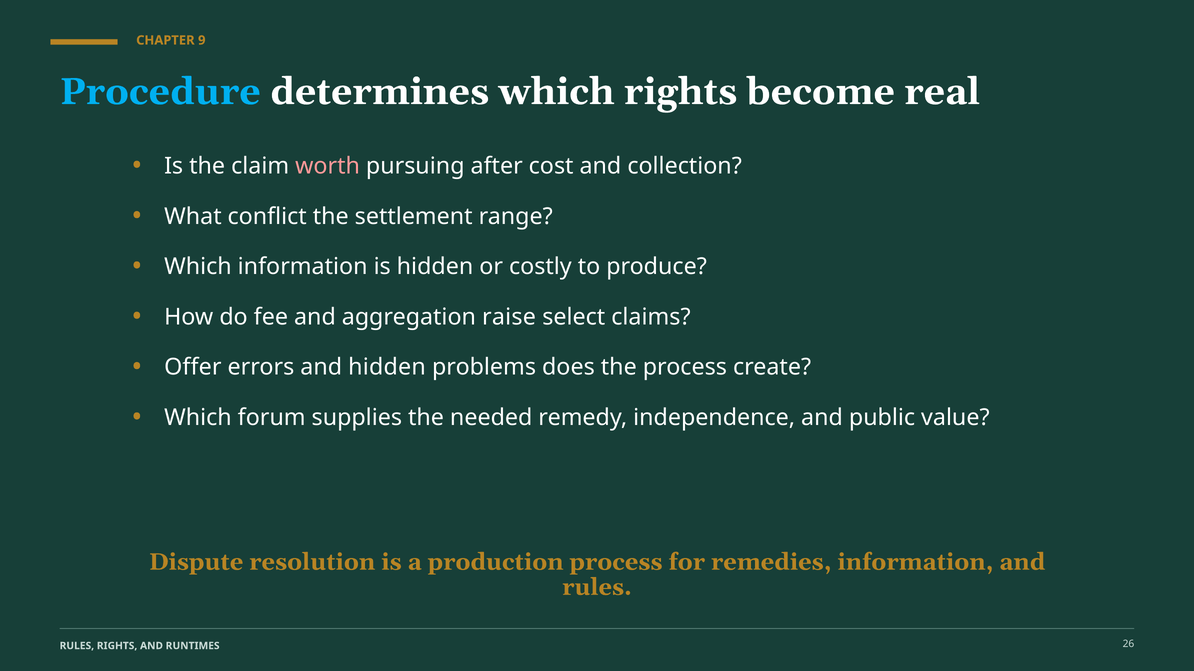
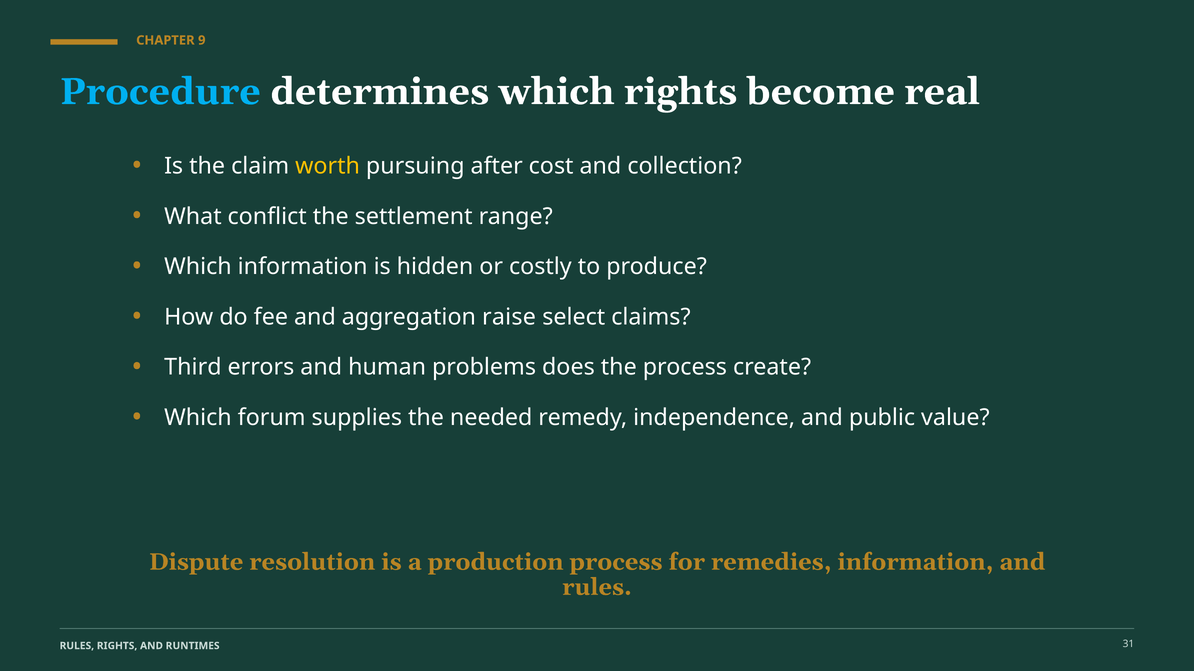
worth colour: pink -> yellow (328, 166)
Offer: Offer -> Third (193, 368)
and hidden: hidden -> human (387, 368)
26: 26 -> 31 (1129, 644)
